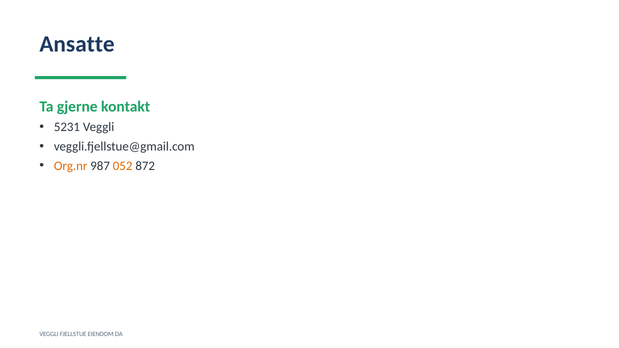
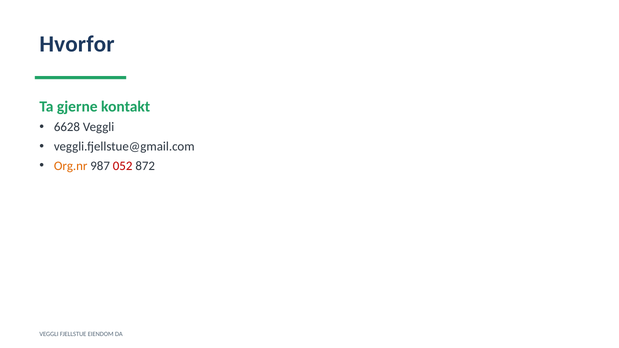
Ansatte: Ansatte -> Hvorfor (77, 44)
5231: 5231 -> 6628 (67, 127)
052 colour: orange -> red (123, 166)
